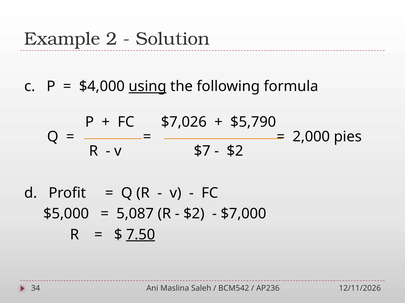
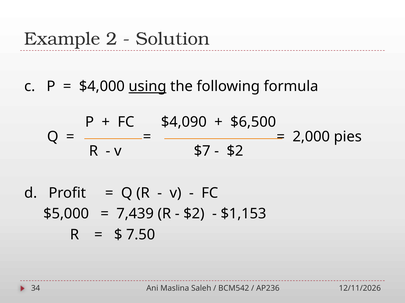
$7,026: $7,026 -> $4,090 (184, 122)
$5,790: $5,790 -> $6,500 (253, 122)
5,087: 5,087 -> 7,439 (135, 214)
$7,000: $7,000 -> $1,153 (243, 214)
7.50 underline: present -> none (141, 235)
